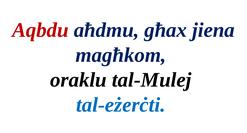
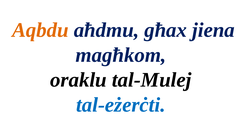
Aqbdu colour: red -> orange (40, 30)
